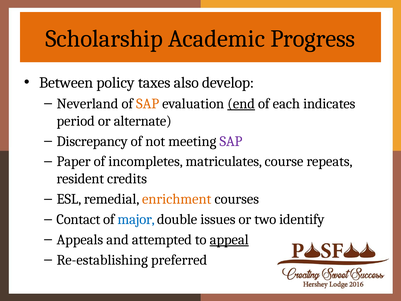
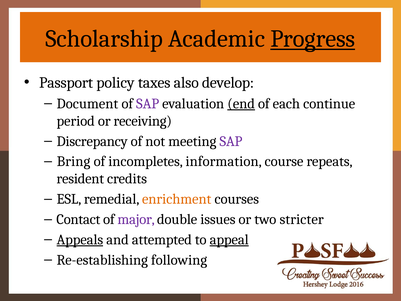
Progress underline: none -> present (313, 39)
Between: Between -> Passport (66, 83)
Neverland: Neverland -> Document (87, 103)
SAP colour: orange -> purple (148, 103)
indicates: indicates -> continue (329, 103)
alternate: alternate -> receiving (143, 121)
Paper: Paper -> Bring (74, 161)
matriculates: matriculates -> information (224, 161)
major colour: blue -> purple (136, 219)
identify: identify -> stricter (302, 219)
Appeals underline: none -> present (80, 240)
preferred: preferred -> following (179, 260)
